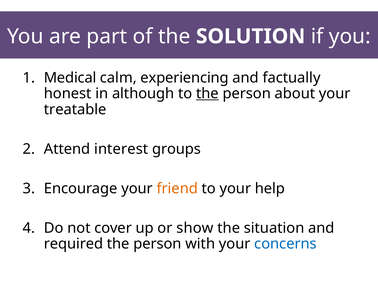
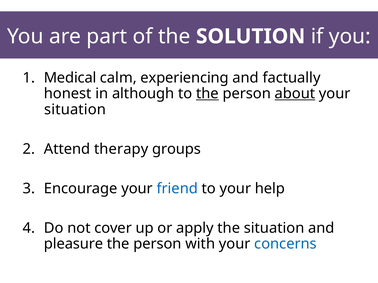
about underline: none -> present (295, 94)
treatable: treatable -> situation (75, 110)
interest: interest -> therapy (121, 149)
friend colour: orange -> blue (177, 189)
show: show -> apply (195, 228)
required: required -> pleasure (74, 244)
